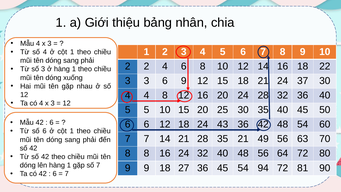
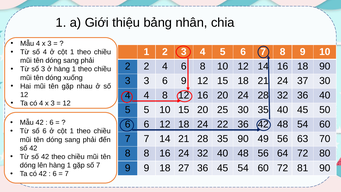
18 22: 22 -> 90 (325, 66)
43: 43 -> 22 (223, 124)
35 21: 21 -> 90 (243, 139)
45 54 94: 94 -> 60 (263, 168)
